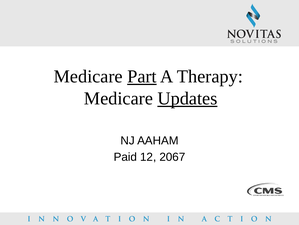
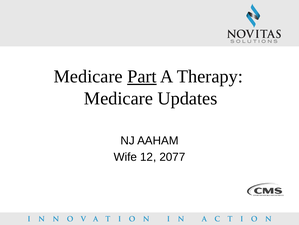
Updates underline: present -> none (187, 98)
Paid: Paid -> Wife (125, 156)
2067: 2067 -> 2077 (172, 156)
